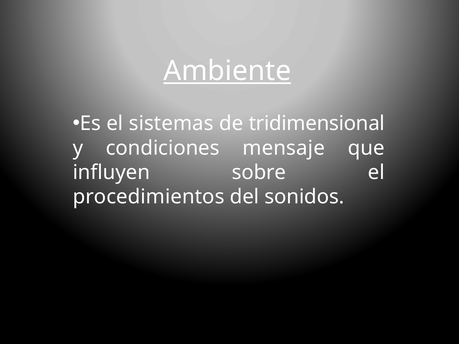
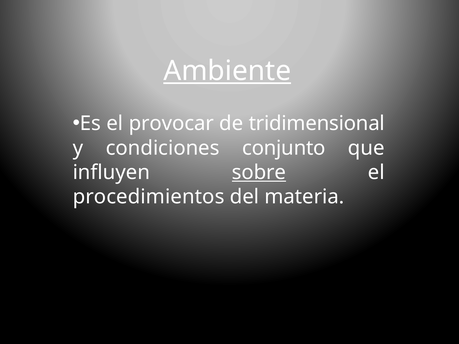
sistemas: sistemas -> provocar (171, 124)
mensaje: mensaje -> conjunto (284, 148)
sobre underline: none -> present (259, 173)
sonidos: sonidos -> materia (304, 197)
